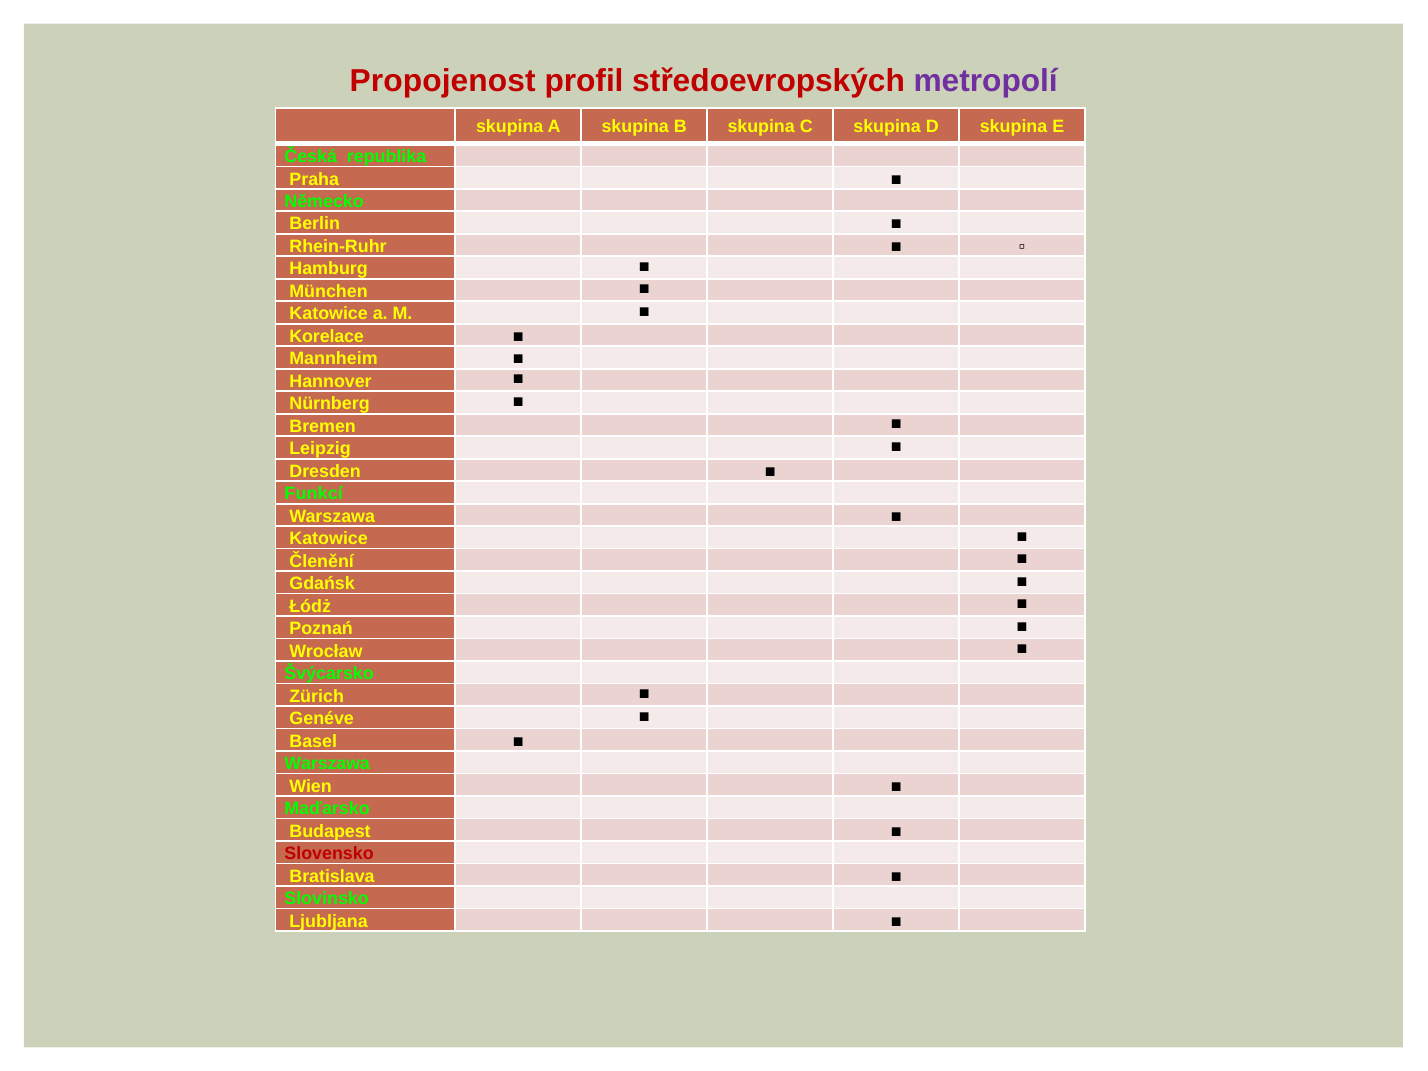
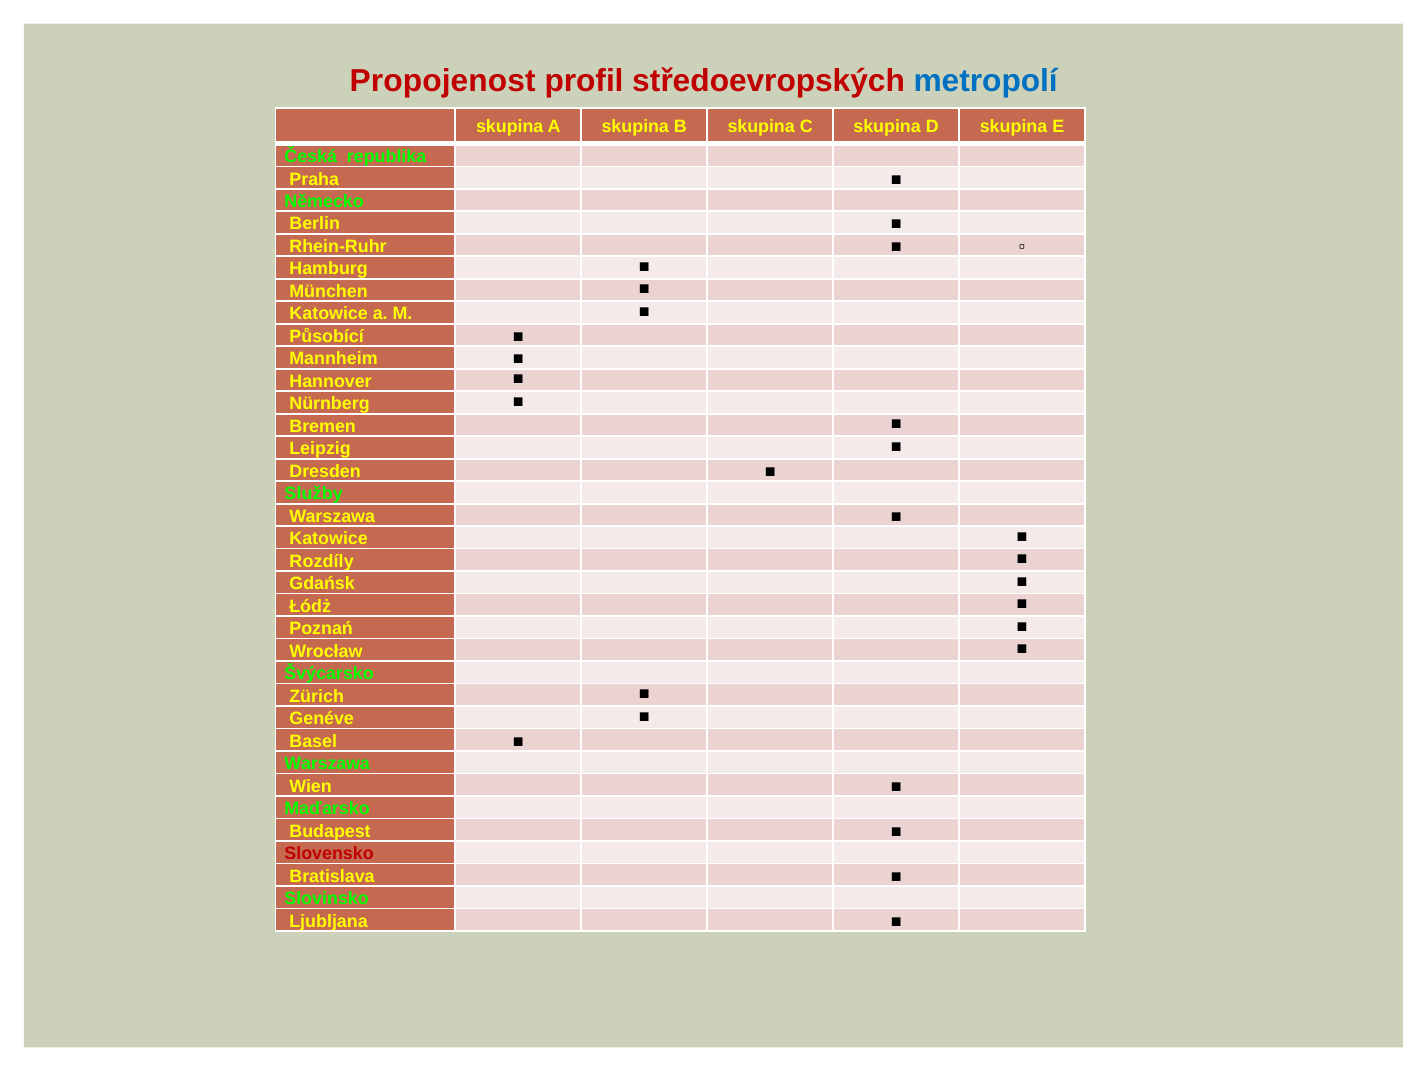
metropolí colour: purple -> blue (986, 81)
Korelace: Korelace -> Působící (327, 337)
Funkcí: Funkcí -> Služby (314, 494)
Členění: Členění -> Rozdíly (322, 561)
